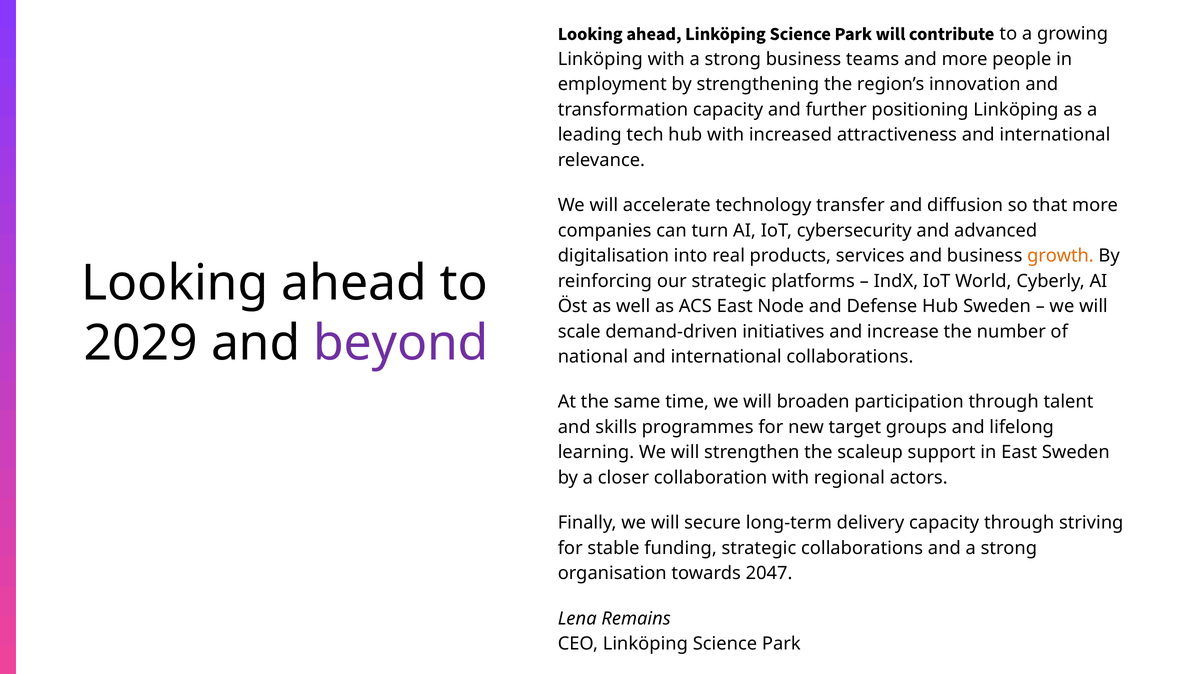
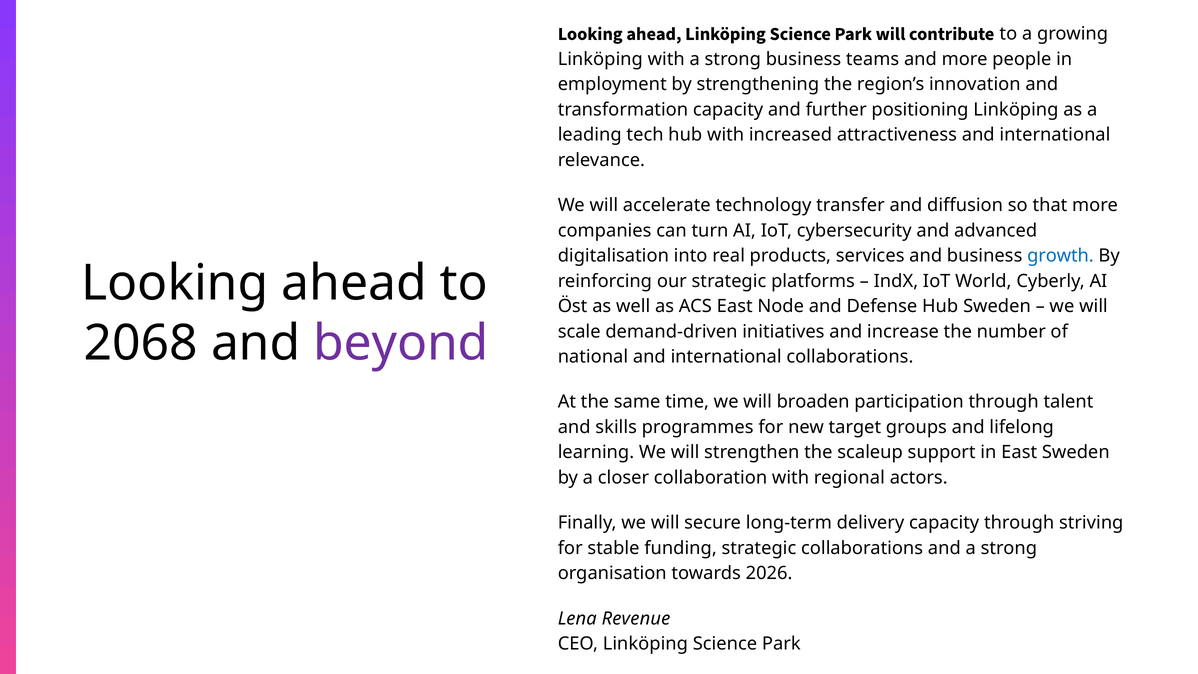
growth colour: orange -> blue (1060, 256)
2029: 2029 -> 2068 (141, 343)
2047: 2047 -> 2026 (769, 573)
Remains: Remains -> Revenue (636, 618)
